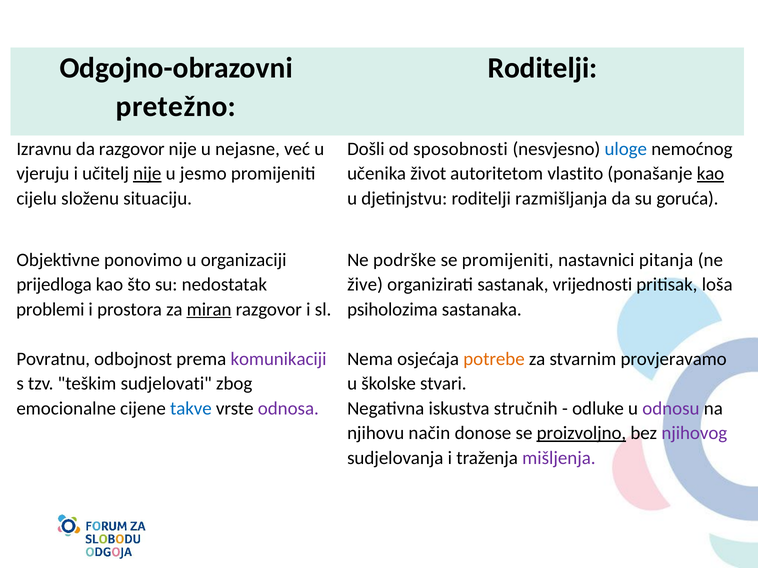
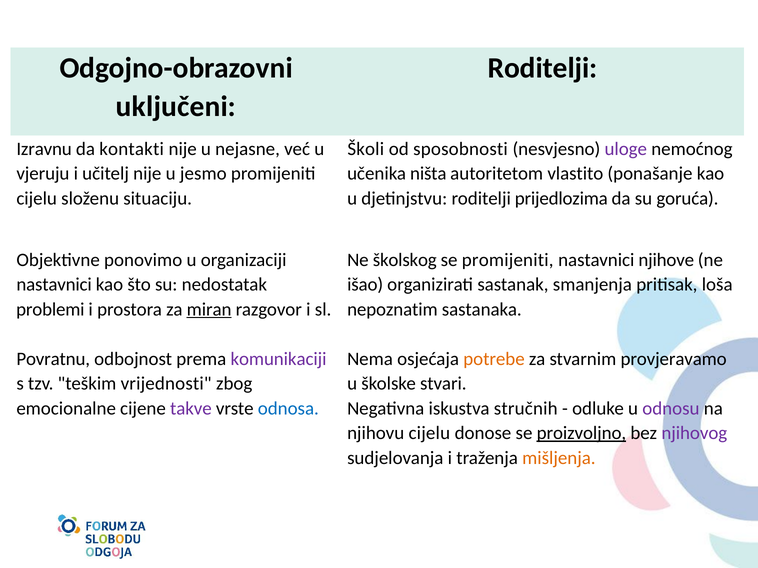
pretežno: pretežno -> uključeni (176, 107)
da razgovor: razgovor -> kontakti (132, 149)
Došli: Došli -> Školi (366, 149)
uloge colour: blue -> purple (626, 149)
nije underline: present -> none (147, 174)
život: život -> ništa (428, 174)
kao underline: present -> none (711, 174)
razmišljanja: razmišljanja -> prijedlozima (561, 199)
podrške: podrške -> školskog (405, 260)
pitanja: pitanja -> njihove (666, 260)
prijedloga: prijedloga -> nastavnici (54, 285)
žive: žive -> išao (365, 285)
vrijednosti: vrijednosti -> smanjenja (592, 285)
psiholozima: psiholozima -> nepoznatim (392, 310)
sudjelovati: sudjelovati -> vrijednosti (166, 384)
takve colour: blue -> purple (191, 409)
odnosa colour: purple -> blue (288, 409)
njihovu način: način -> cijelu (429, 433)
mišljenja colour: purple -> orange (559, 458)
